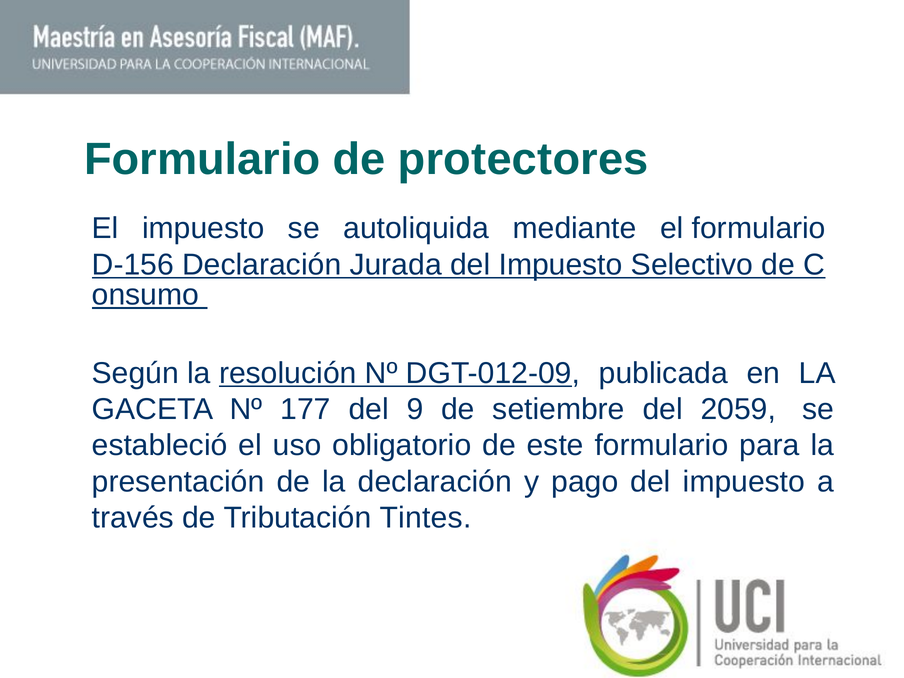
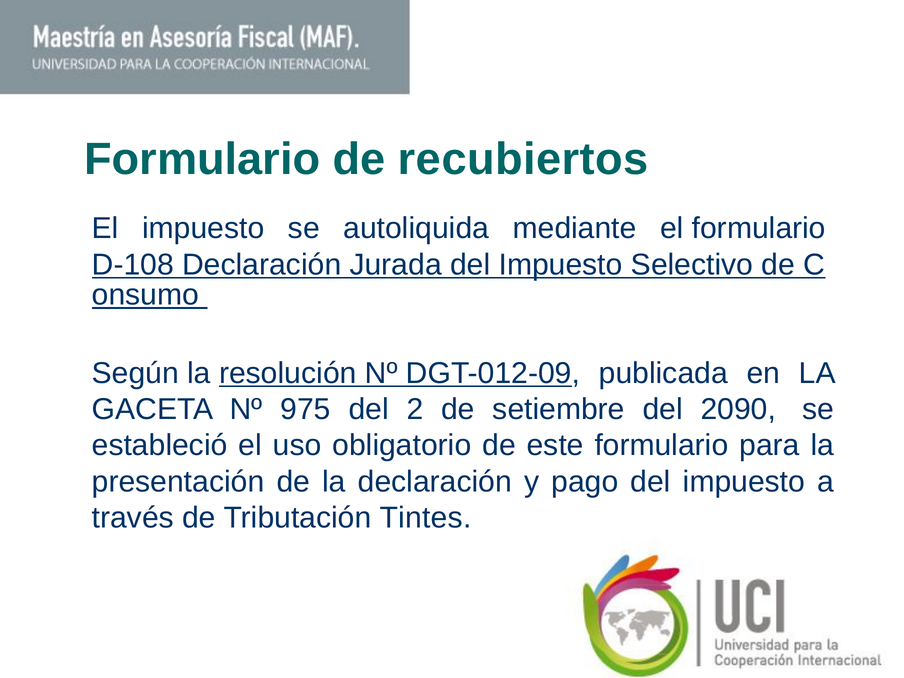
protectores: protectores -> recubiertos (523, 159)
D-156: D-156 -> D-108 (133, 265)
177: 177 -> 975 (306, 409)
9: 9 -> 2 (415, 409)
2059: 2059 -> 2090 (738, 409)
